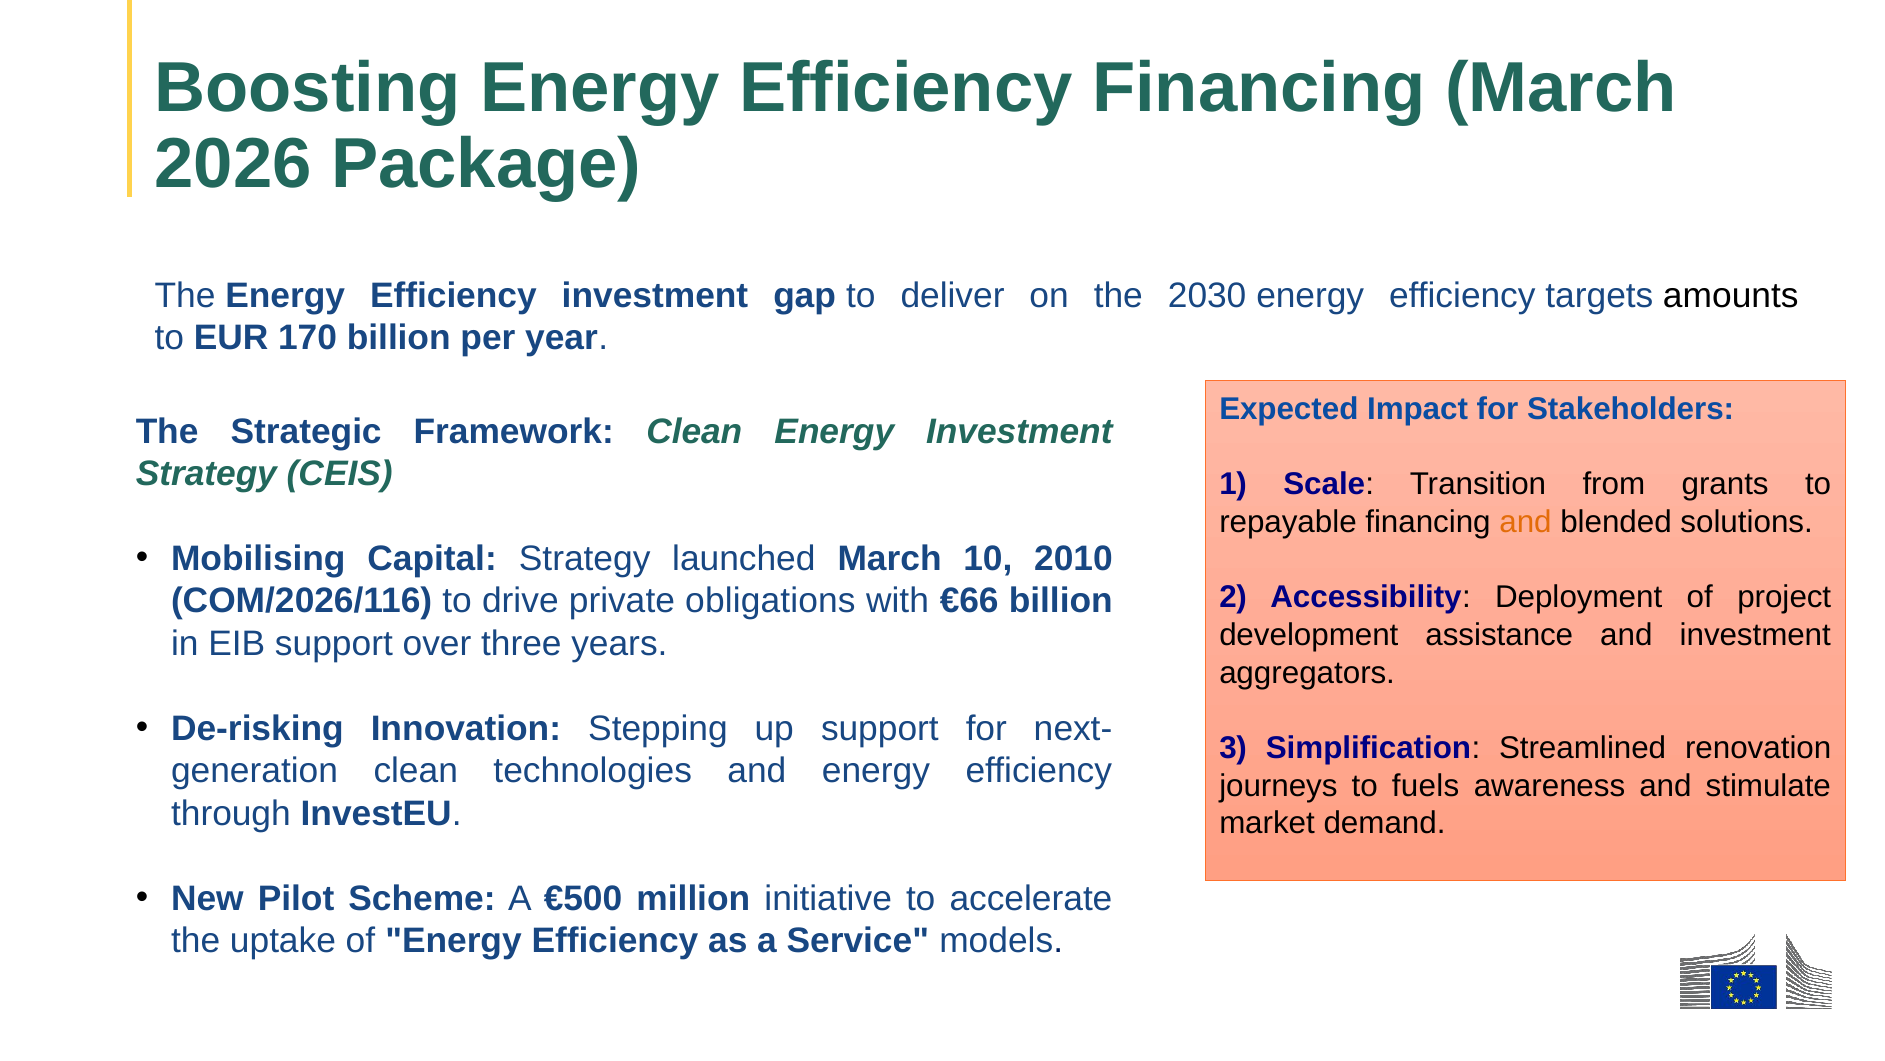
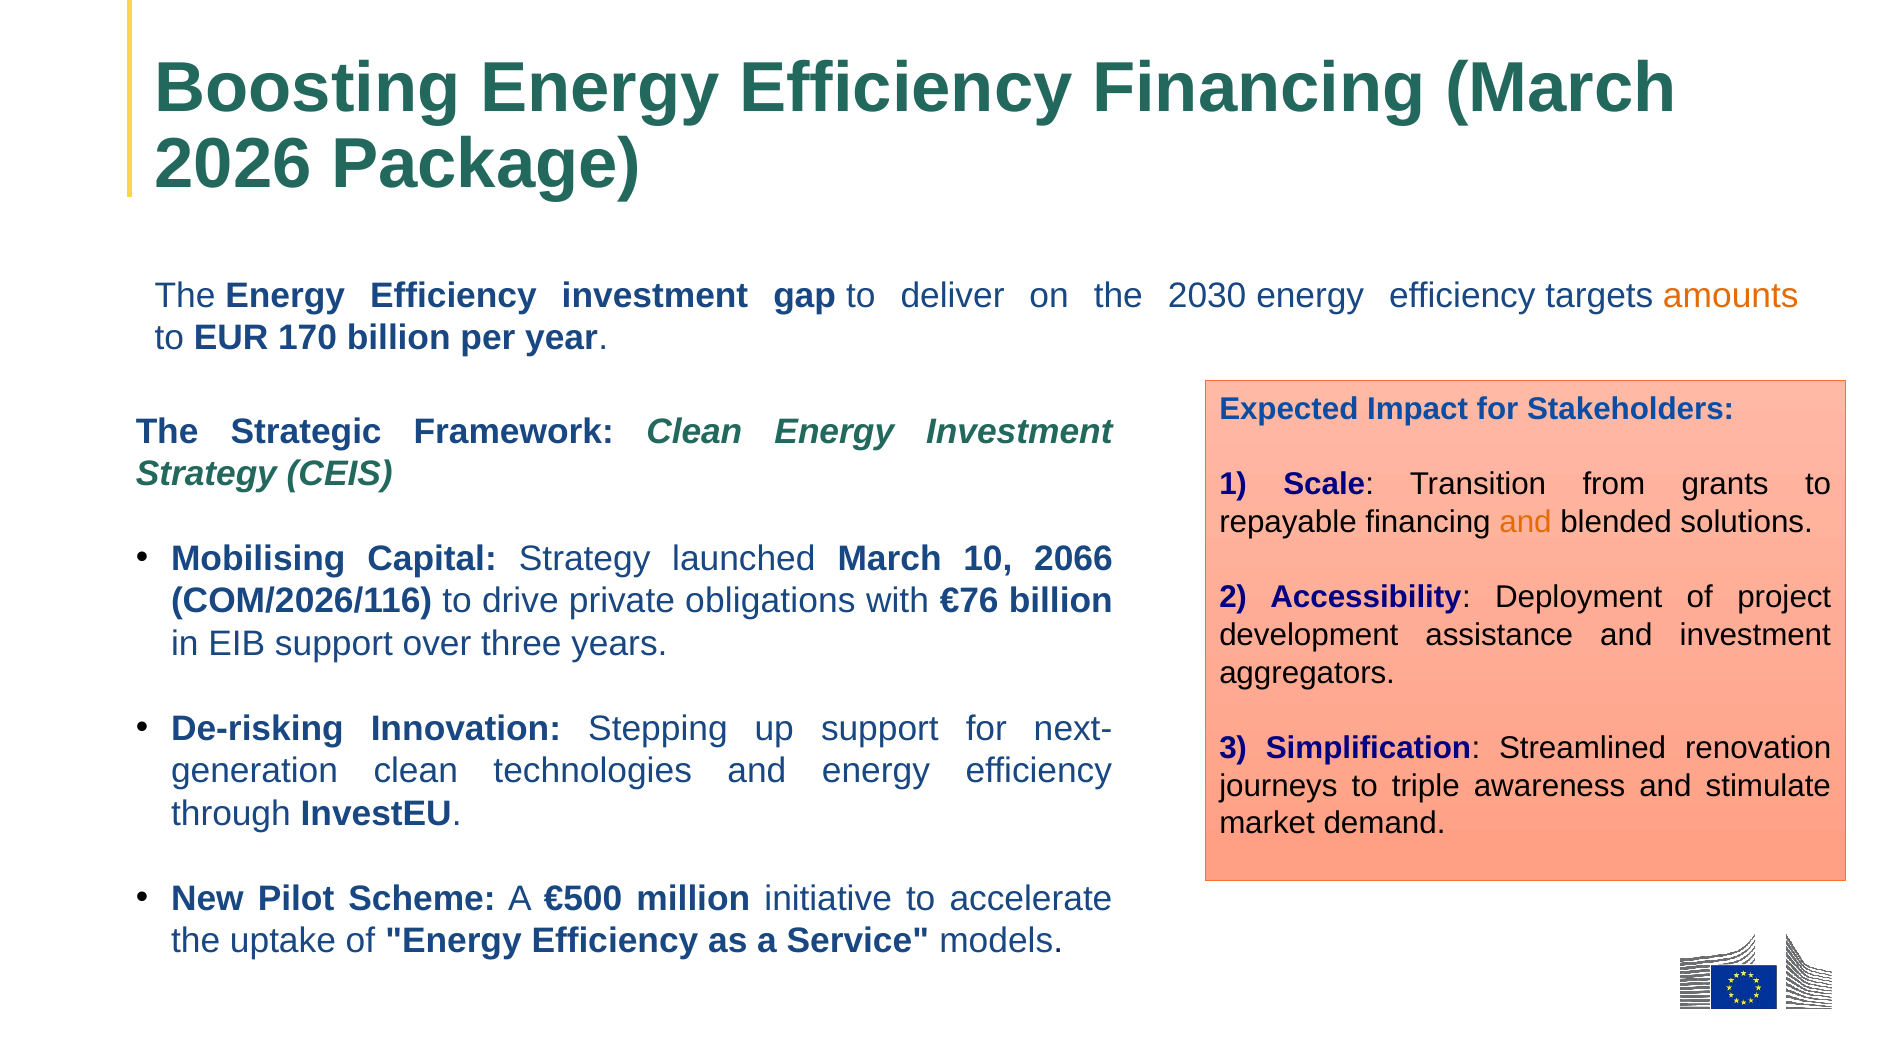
amounts colour: black -> orange (1731, 295)
2010: 2010 -> 2066 (1073, 558)
€66: €66 -> €76 (969, 601)
fuels: fuels -> triple (1426, 785)
